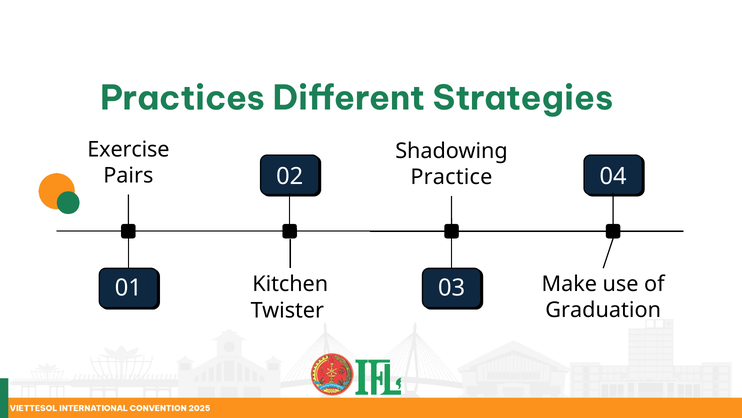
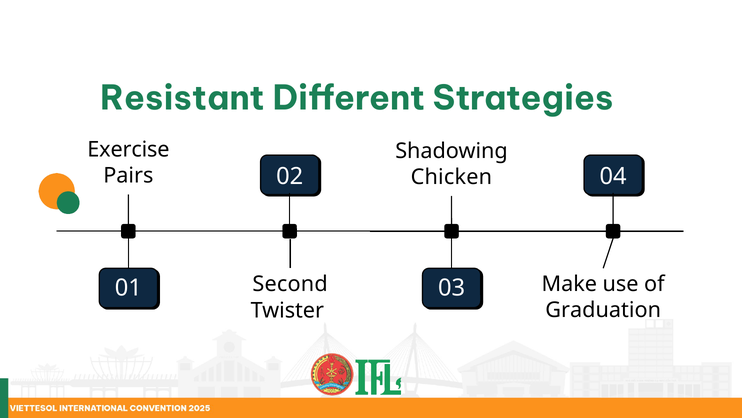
Practices: Practices -> Resistant (183, 99)
Practice: Practice -> Chicken (451, 177)
Kitchen: Kitchen -> Second (290, 284)
